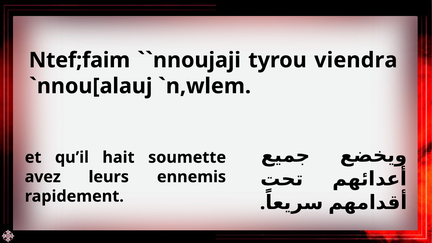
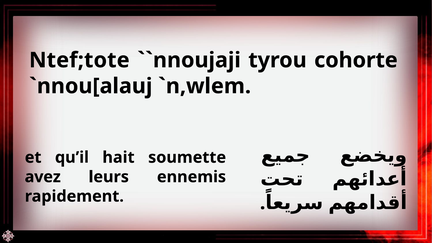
Ntef;faim: Ntef;faim -> Ntef;tote (79, 60)
viendra: viendra -> cohorte (356, 60)
